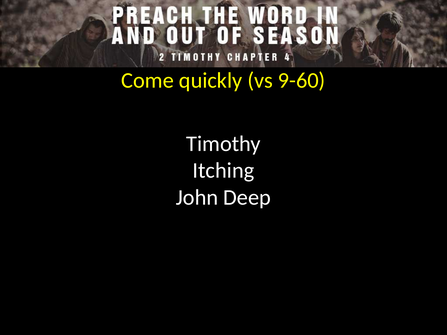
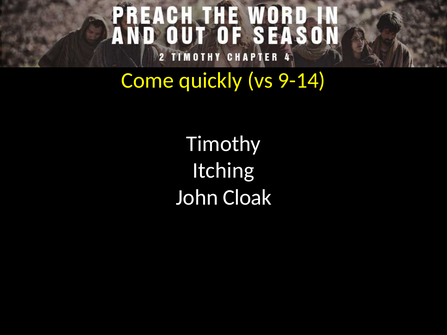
9-60: 9-60 -> 9-14 (302, 80)
Deep: Deep -> Cloak (247, 197)
